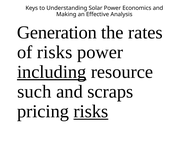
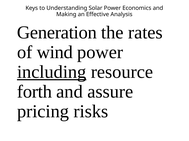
of risks: risks -> wind (55, 52)
such: such -> forth (34, 92)
scraps: scraps -> assure (110, 92)
risks underline: present -> none (91, 112)
